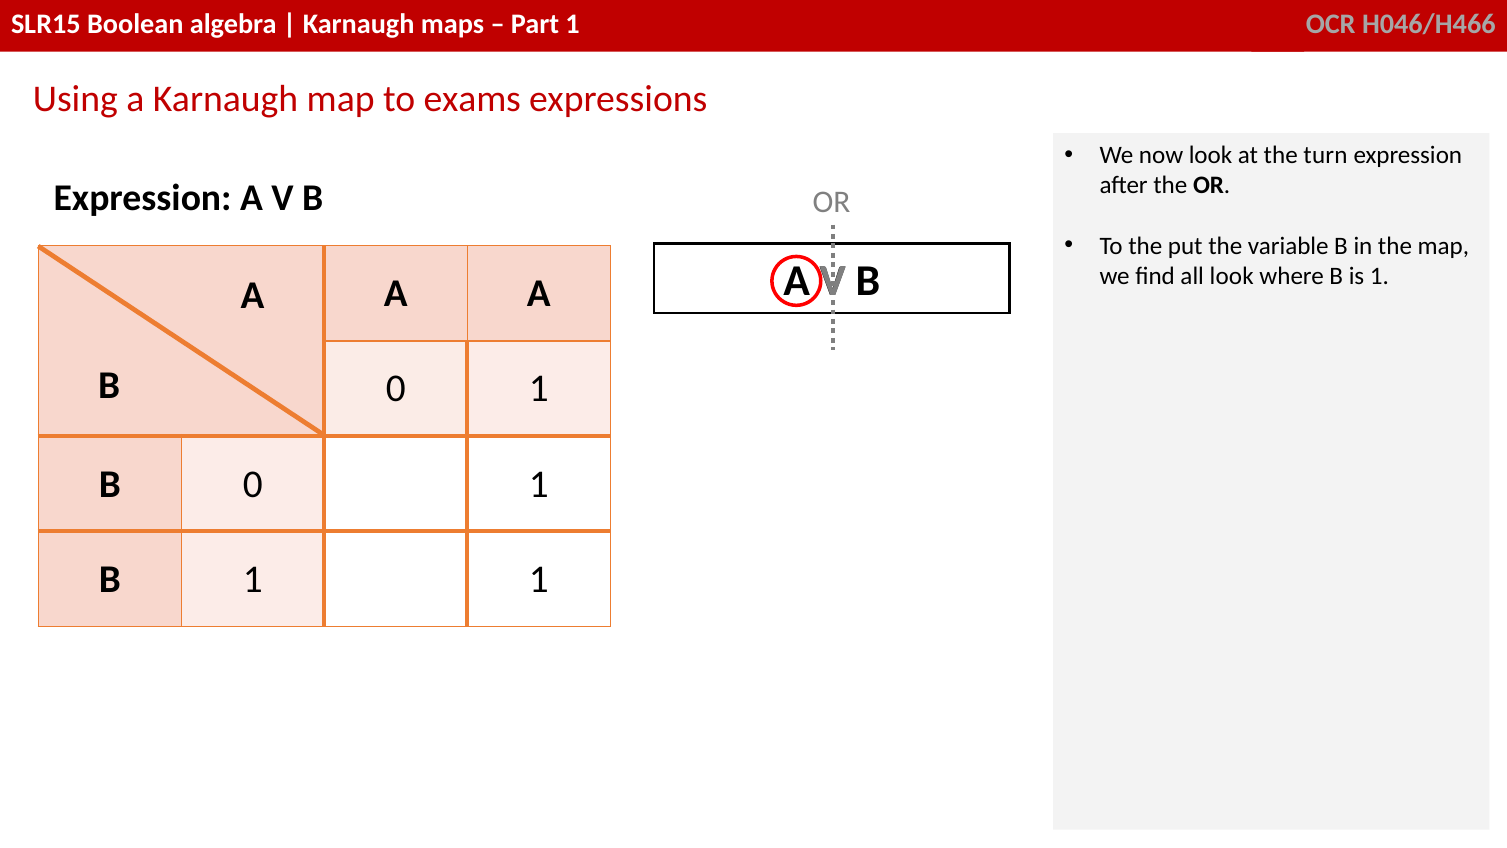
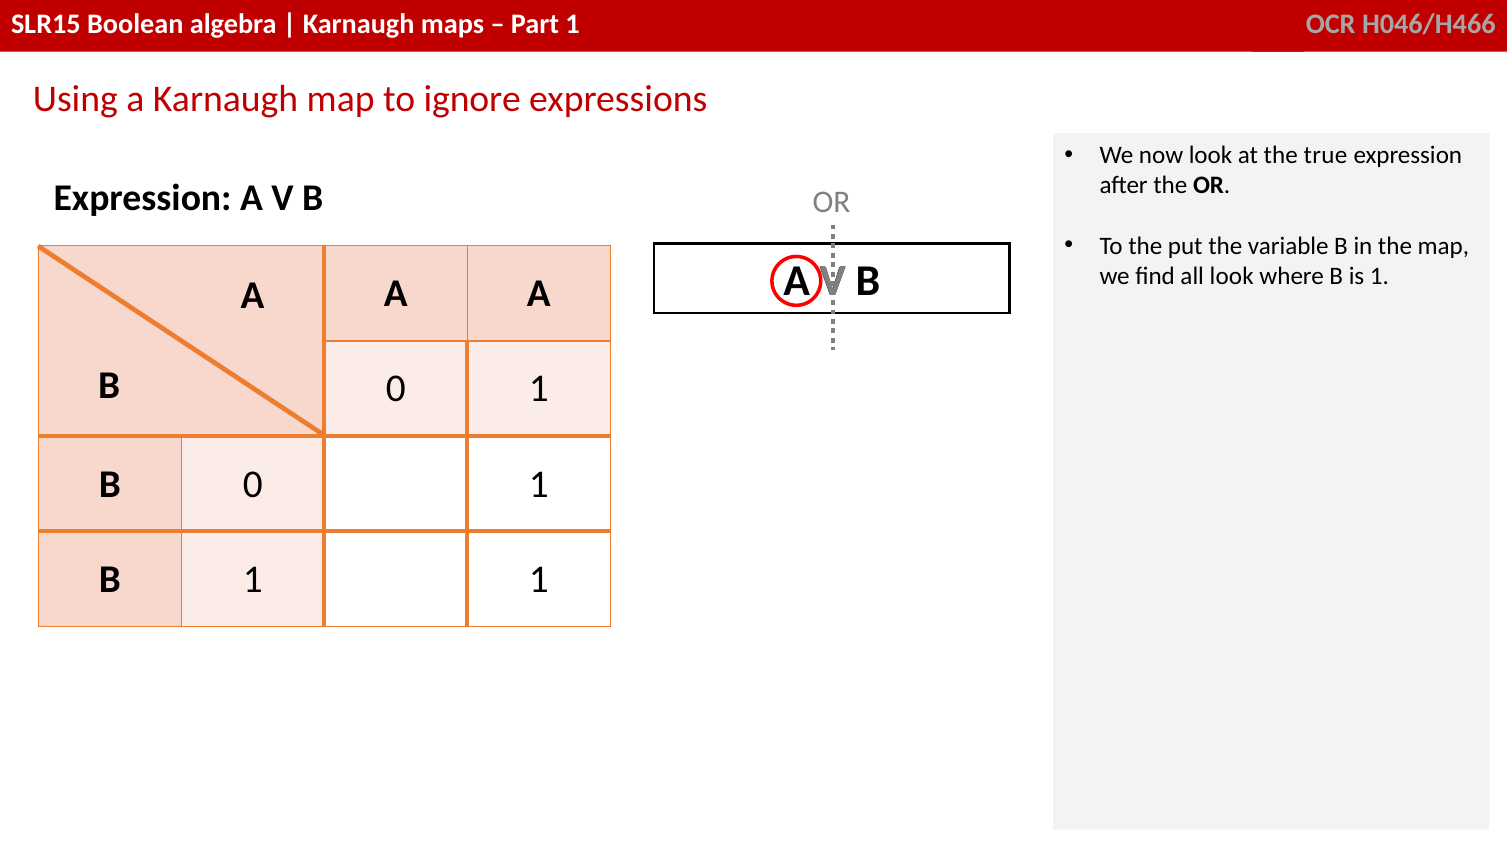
exams: exams -> ignore (472, 99)
turn: turn -> true (1326, 155)
